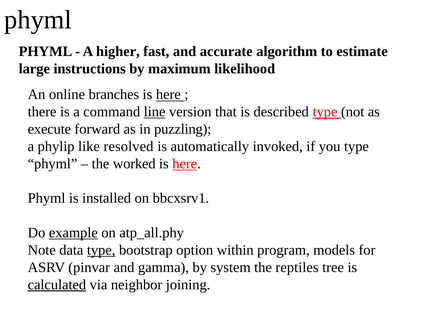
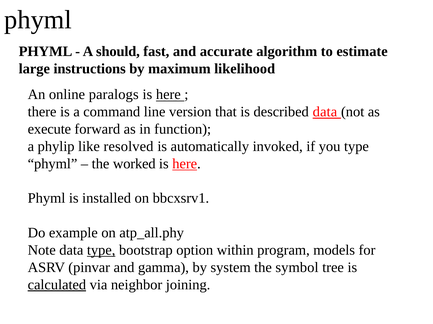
higher: higher -> should (118, 51)
branches: branches -> paralogs (114, 95)
line underline: present -> none (155, 112)
described type: type -> data (325, 112)
puzzling: puzzling -> function (183, 129)
example underline: present -> none (73, 233)
reptiles: reptiles -> symbol (297, 268)
